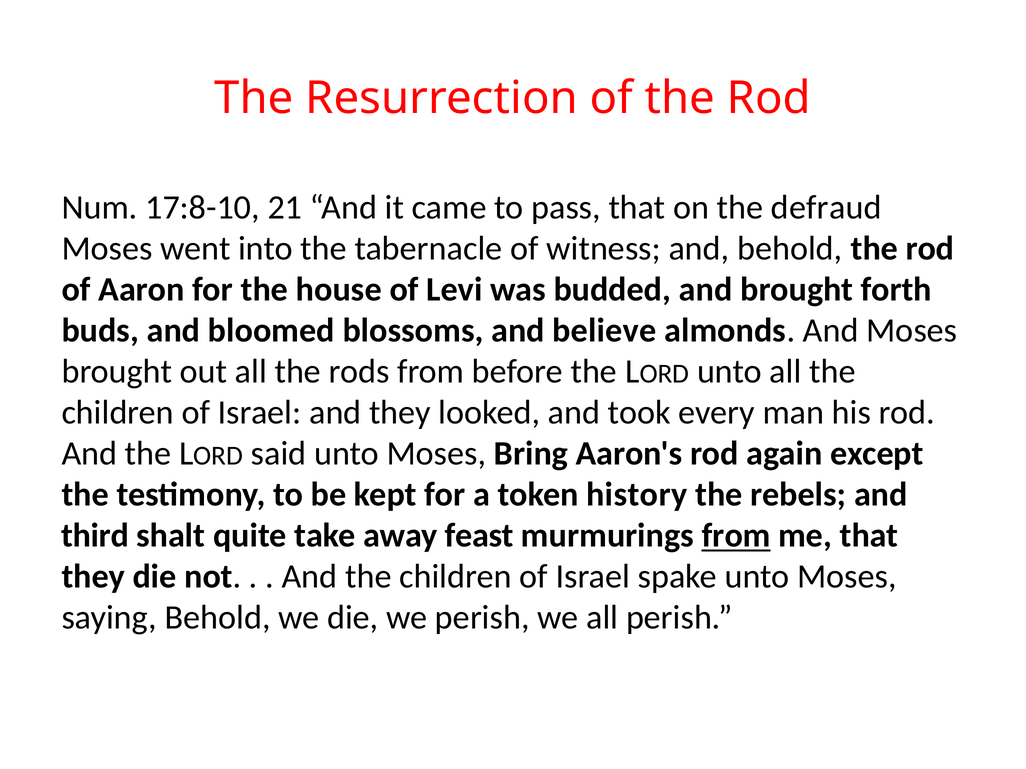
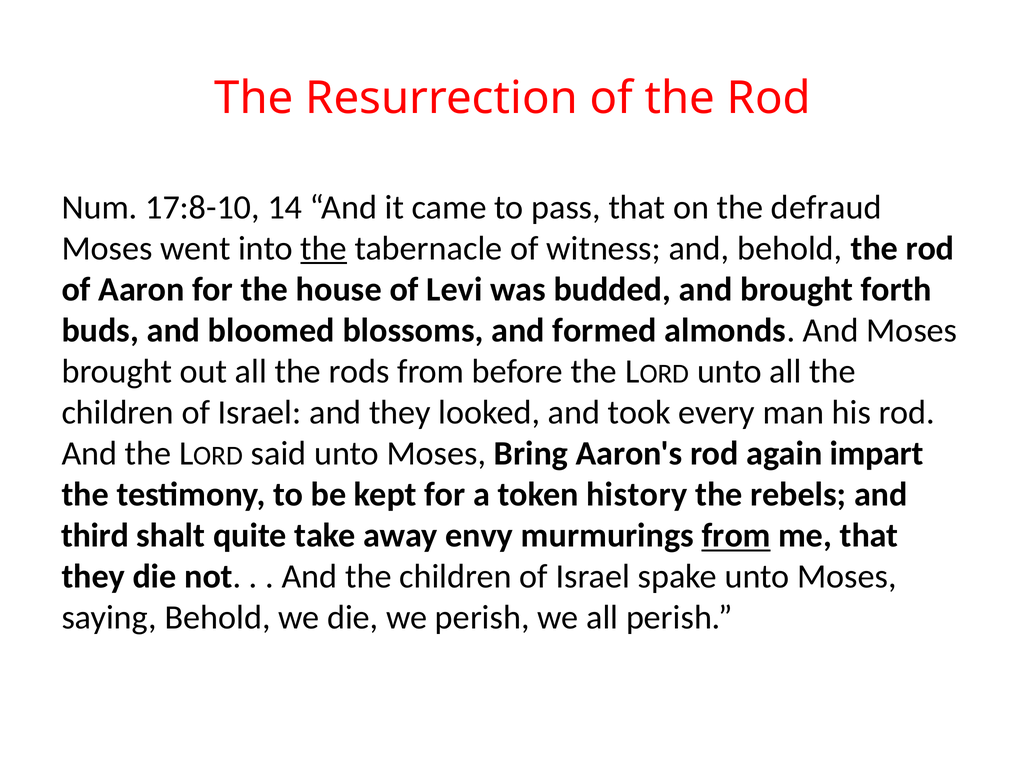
21: 21 -> 14 (285, 208)
the underline: none -> present (324, 249)
believe: believe -> formed (605, 331)
except: except -> impart (877, 454)
feast: feast -> envy (479, 536)
